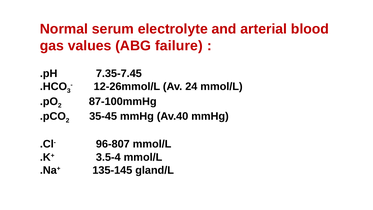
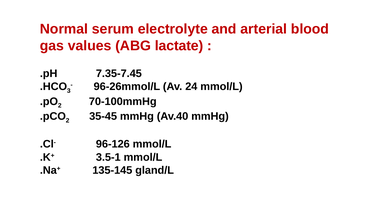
failure: failure -> lactate (179, 46)
12-26mmol/L: 12-26mmol/L -> 96-26mmol/L (127, 87)
87-100mmHg: 87-100mmHg -> 70-100mmHg (123, 101)
96-807: 96-807 -> 96-126 (113, 144)
3.5-4: 3.5-4 -> 3.5-1 (108, 157)
